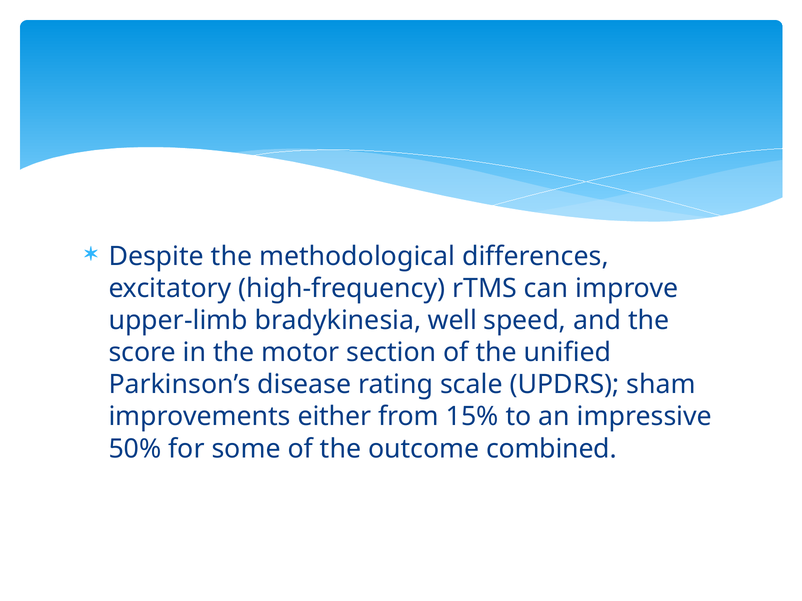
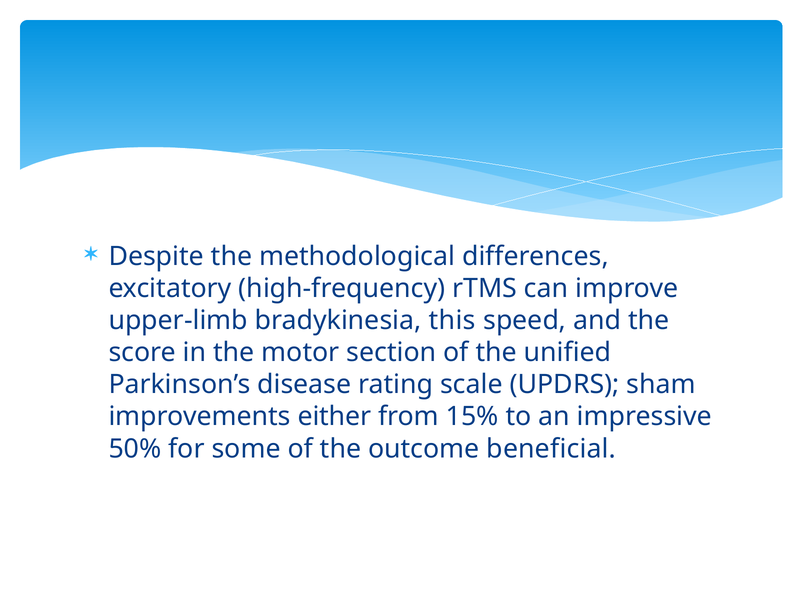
well: well -> this (452, 321)
combined: combined -> beneficial (551, 449)
